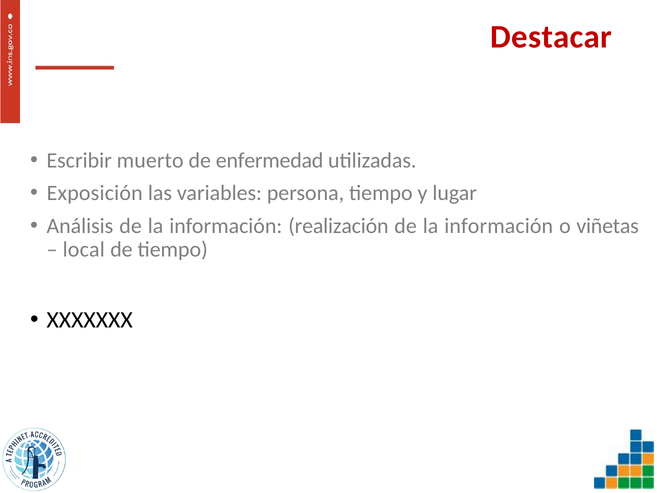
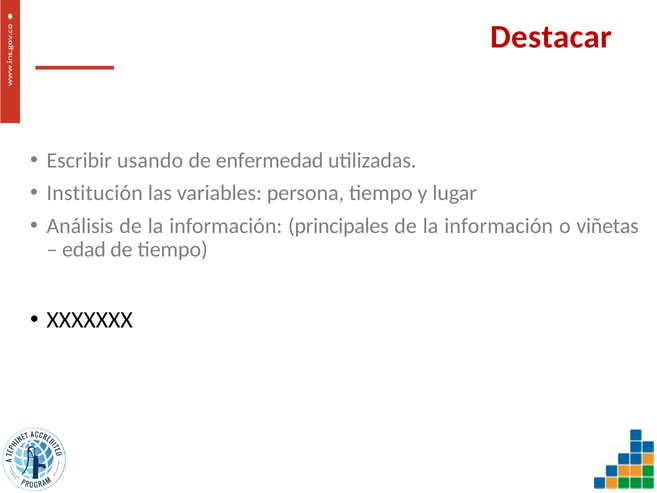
muerto: muerto -> usando (150, 160)
Exposición: Exposición -> Institución (95, 193)
realización: realización -> principales (338, 226)
local: local -> edad (84, 249)
